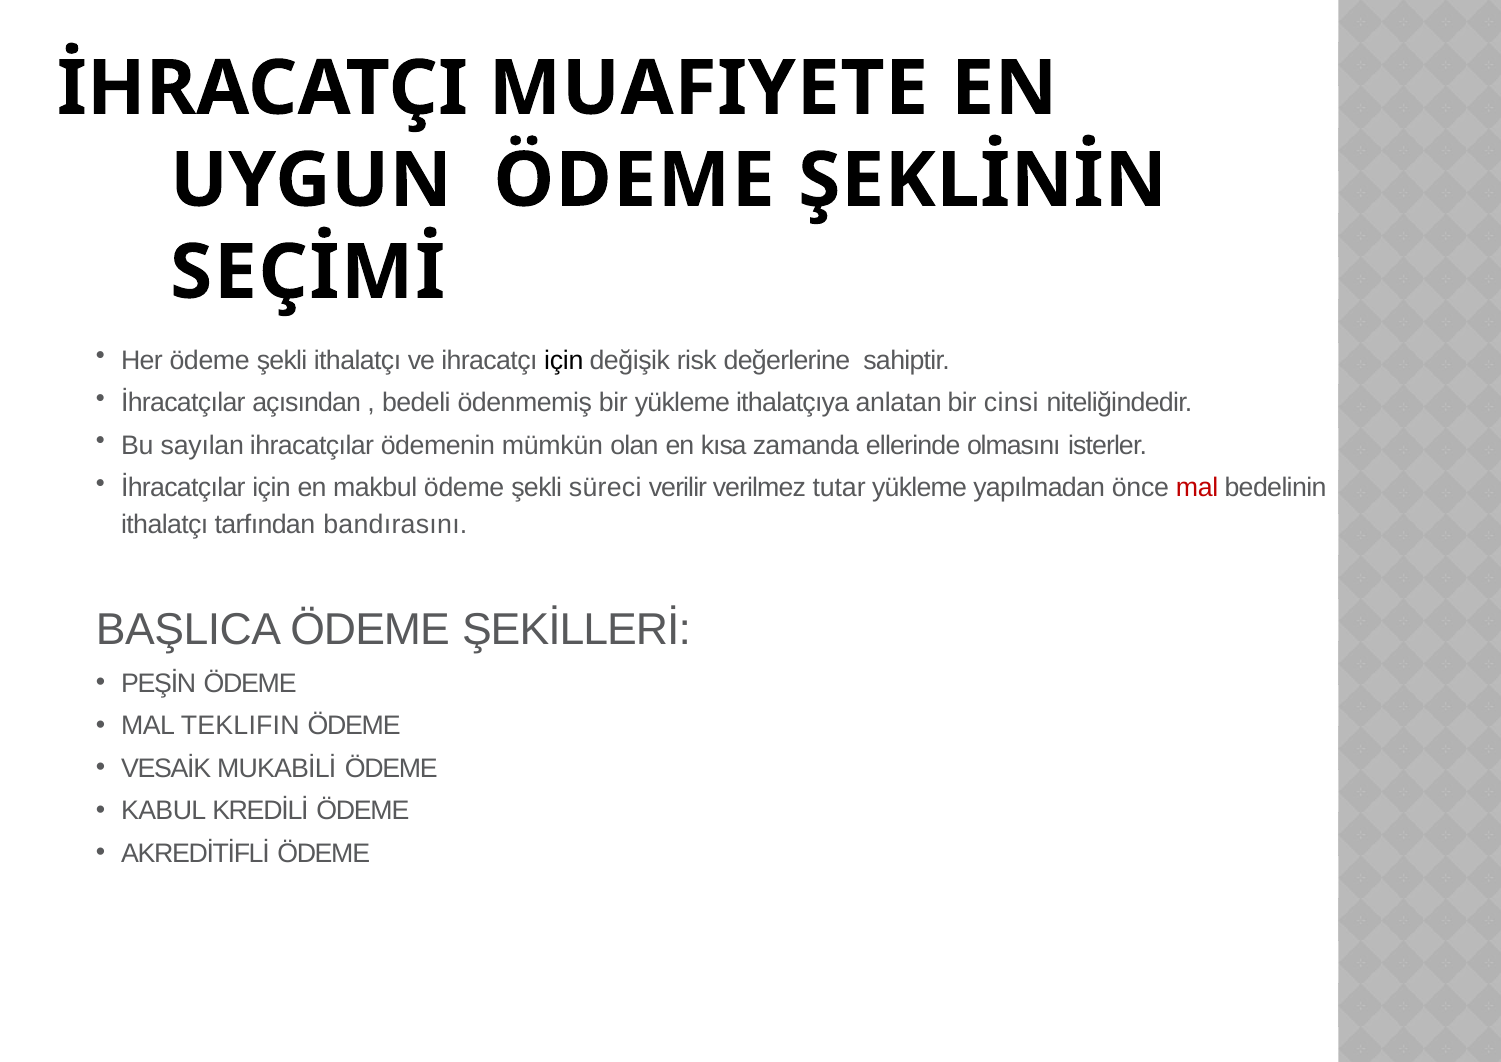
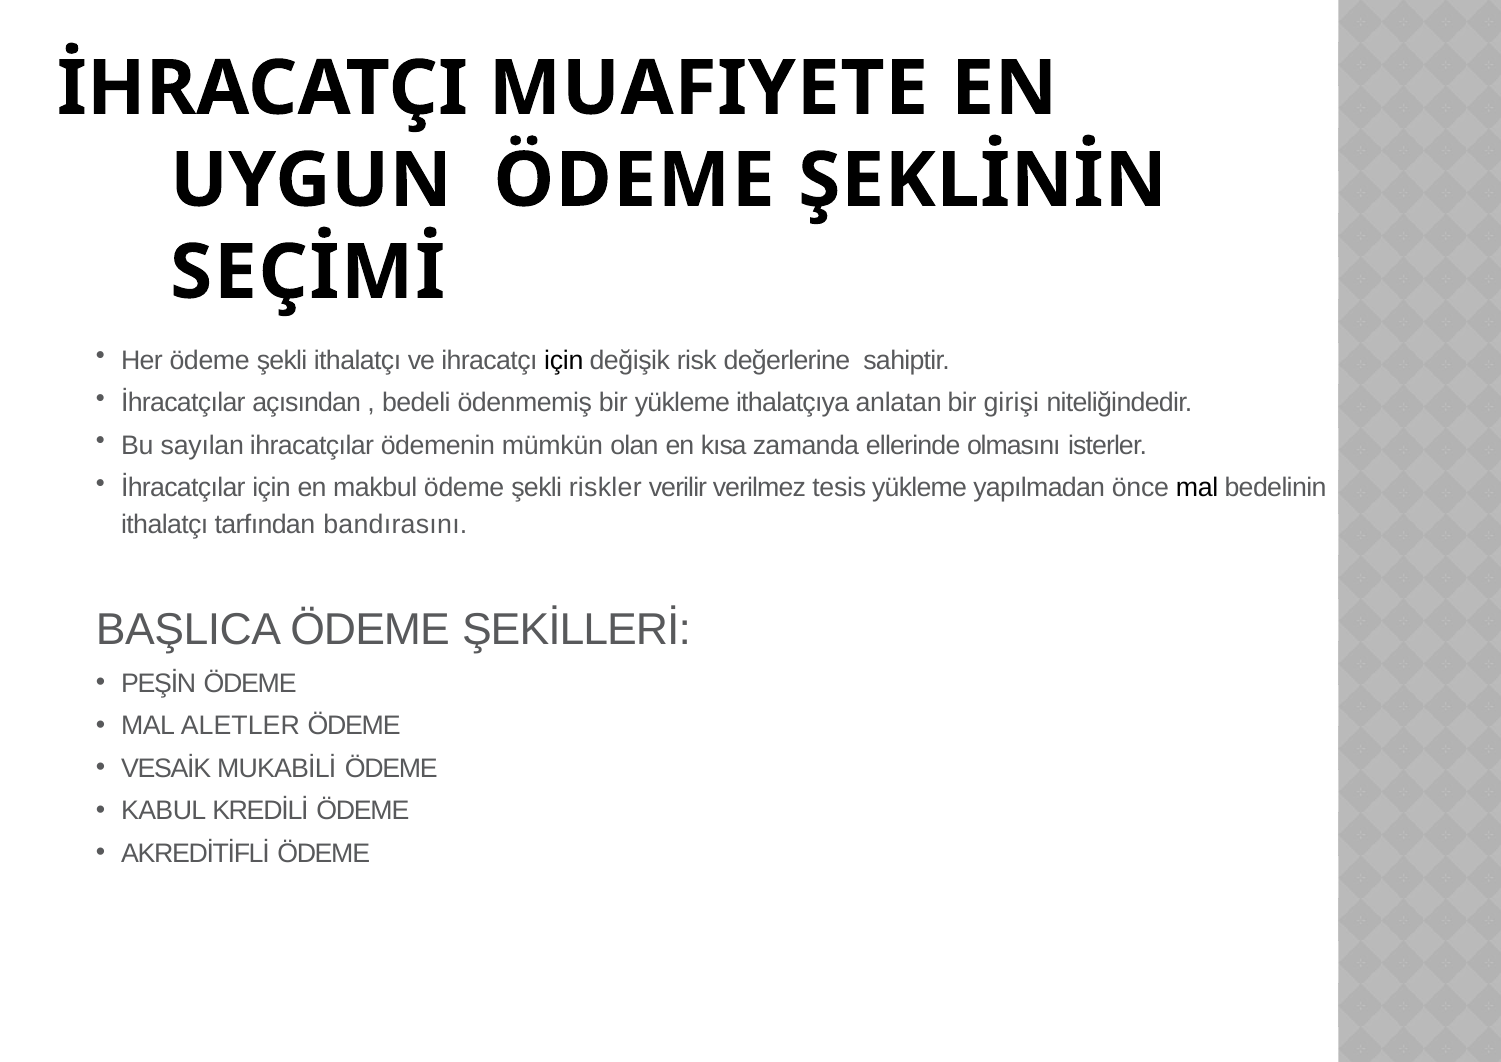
cinsi: cinsi -> girişi (1011, 403)
süreci: süreci -> riskler (605, 487)
tutar: tutar -> tesis (839, 487)
mal colour: red -> black (1197, 487)
TEKLIFIN: TEKLIFIN -> ALETLER (240, 726)
